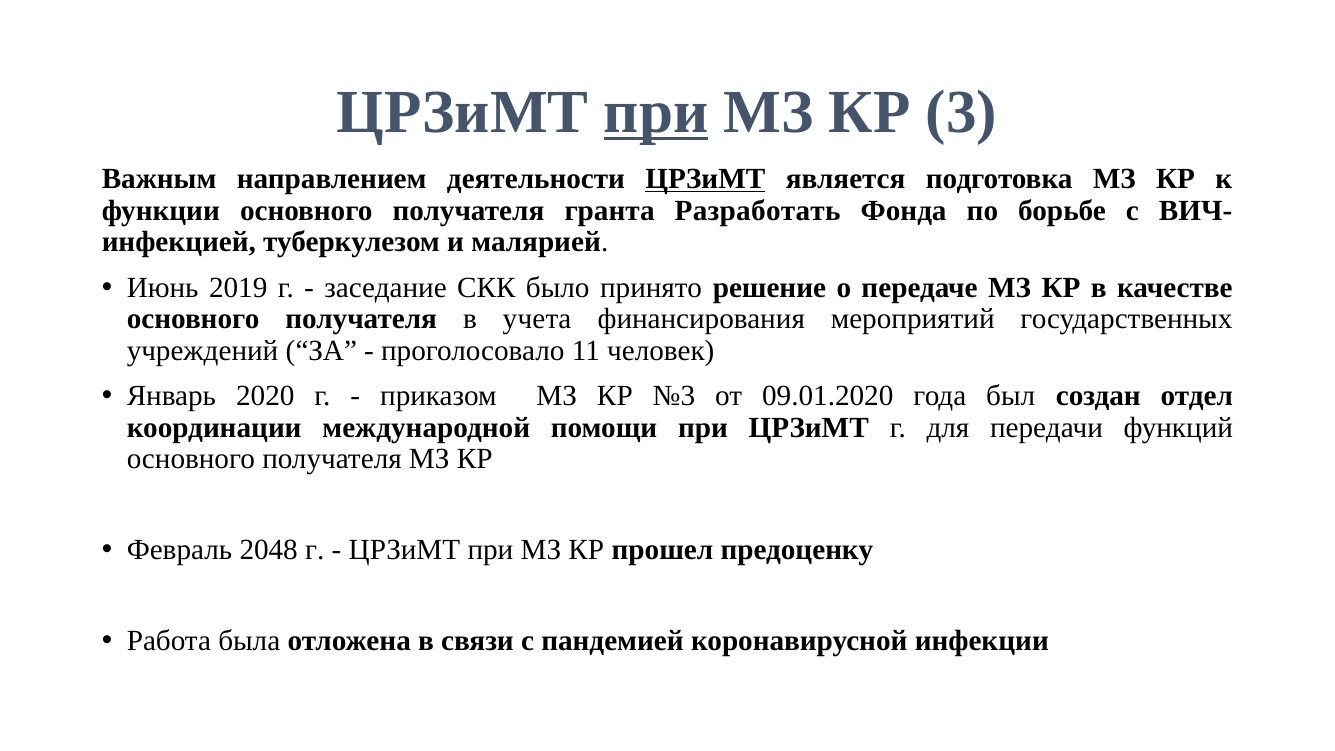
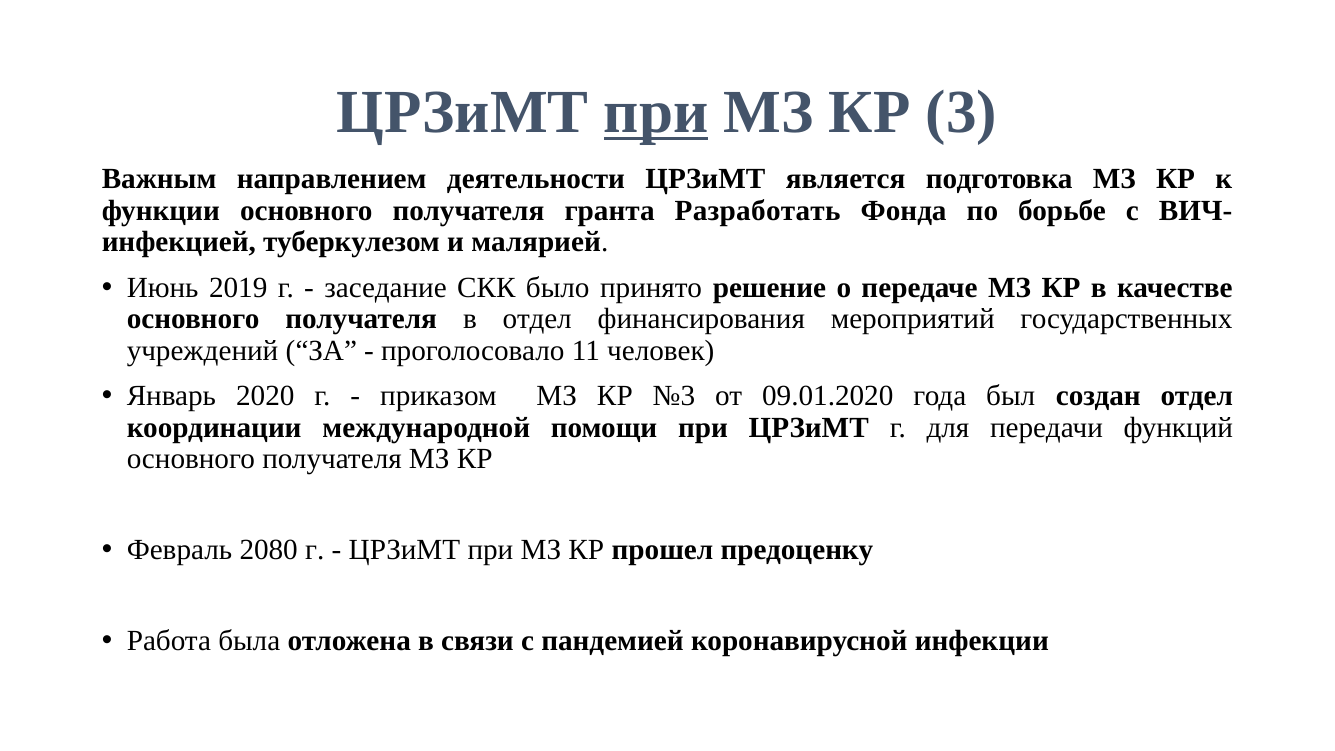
ЦРЗиМТ underline: present -> none (705, 179)
в учета: учета -> отдел (537, 319)
2048: 2048 -> 2080 (269, 550)
